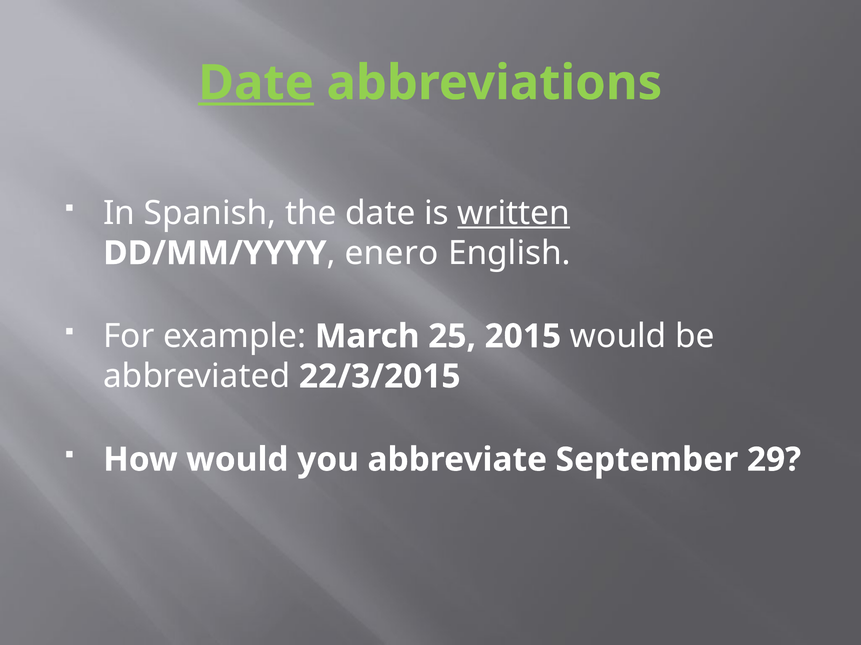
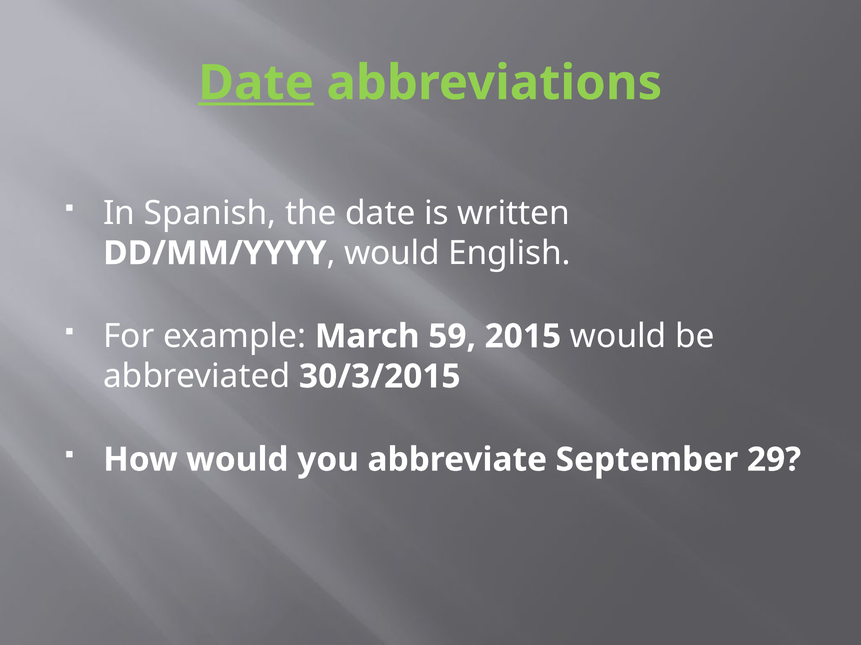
written underline: present -> none (514, 213)
enero: enero -> would (392, 253)
25: 25 -> 59 (452, 337)
22/3/2015: 22/3/2015 -> 30/3/2015 (380, 377)
